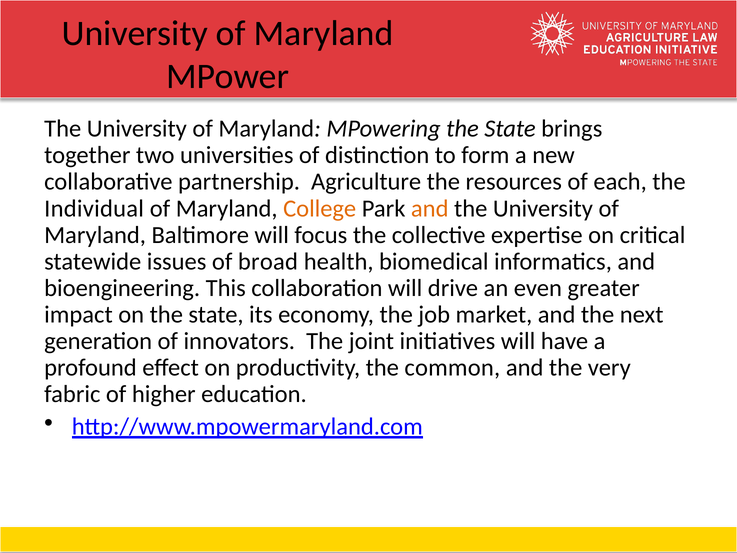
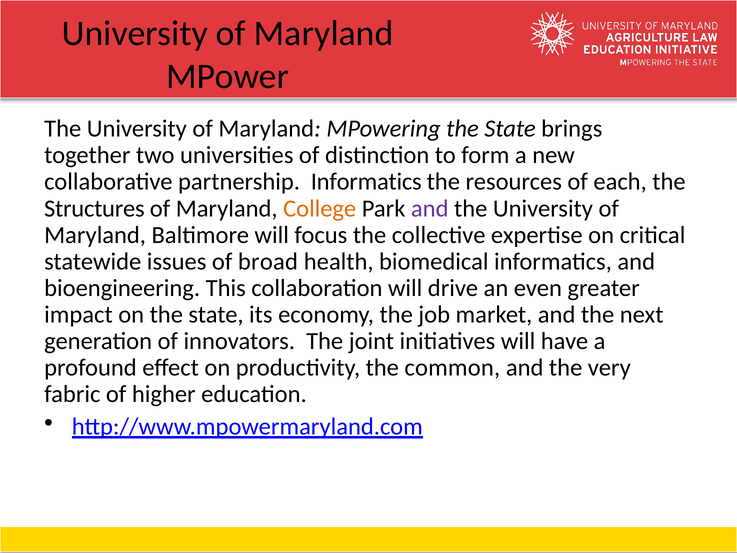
partnership Agriculture: Agriculture -> Informatics (366, 182)
Individual: Individual -> Structures (94, 208)
and colour: orange -> purple (430, 208)
